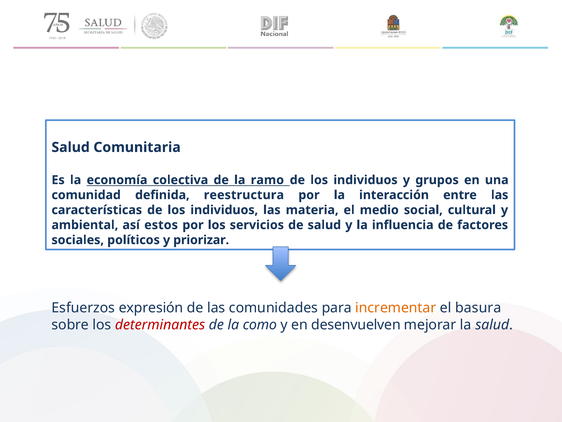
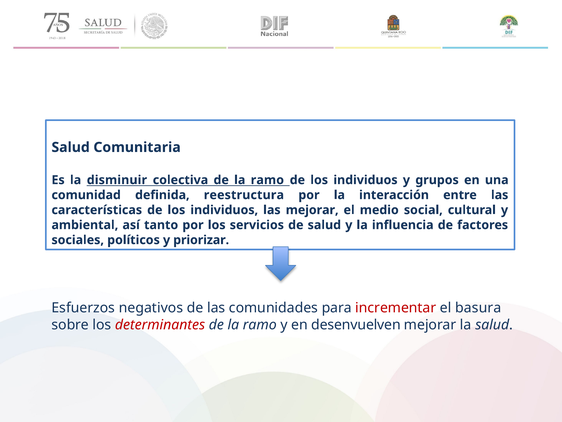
economía: economía -> disminuir (117, 180)
las materia: materia -> mejorar (312, 210)
estos: estos -> tanto (161, 225)
expresión: expresión -> negativos (151, 307)
incrementar colour: orange -> red (396, 307)
como: como -> ramo (260, 324)
